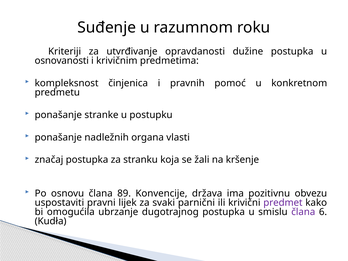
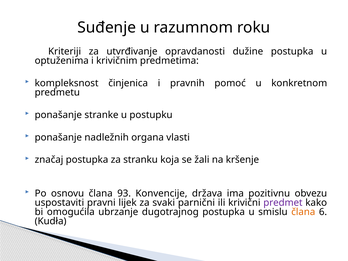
osnovanosti: osnovanosti -> optuženima (62, 61)
89: 89 -> 93 (124, 193)
člana colour: purple -> orange (303, 212)
